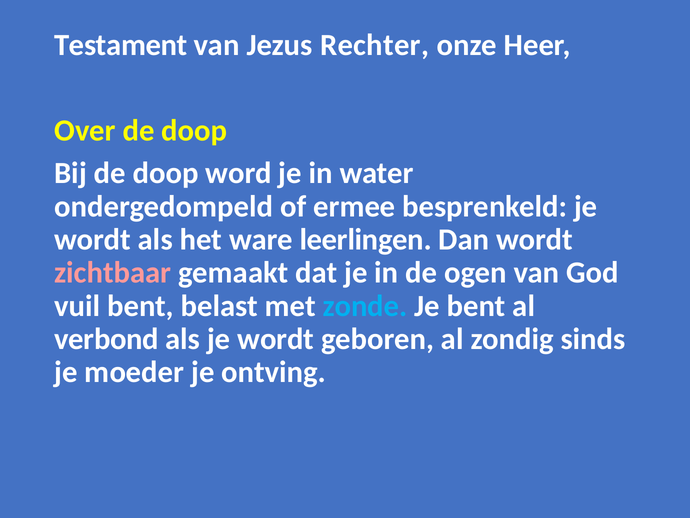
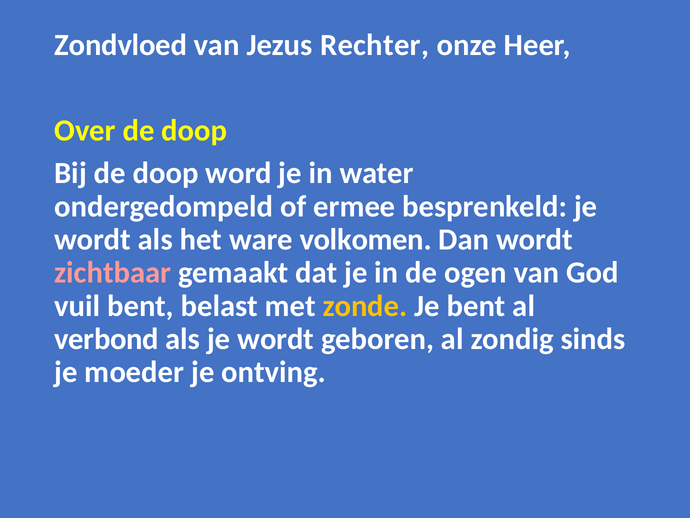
Testament: Testament -> Zondvloed (121, 45)
leerlingen: leerlingen -> volkomen (366, 239)
zonde colour: light blue -> yellow (365, 306)
